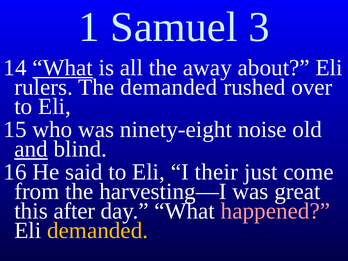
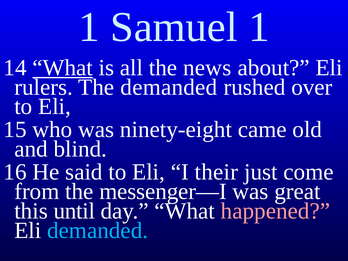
Samuel 3: 3 -> 1 (259, 27)
away: away -> news (207, 68)
noise: noise -> came (262, 130)
and underline: present -> none (31, 149)
harvesting—I: harvesting—I -> messenger—I (163, 191)
after: after -> until (74, 211)
demanded colour: yellow -> light blue (98, 230)
